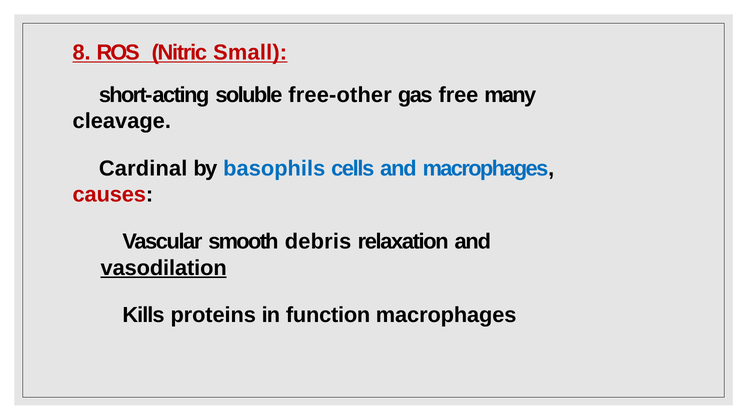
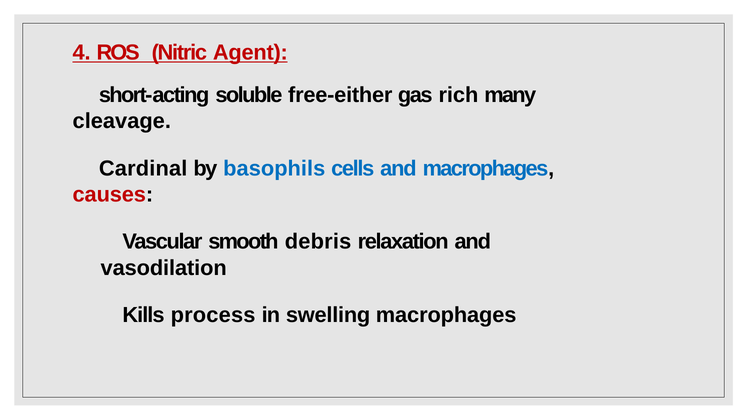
8: 8 -> 4 (82, 53)
Small: Small -> Agent (250, 53)
free-other: free-other -> free-either (340, 95)
free: free -> rich (458, 95)
vasodilation underline: present -> none (164, 268)
proteins: proteins -> process (213, 315)
function: function -> swelling (328, 315)
